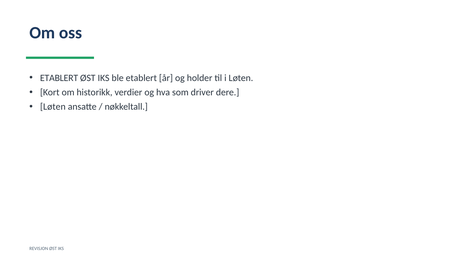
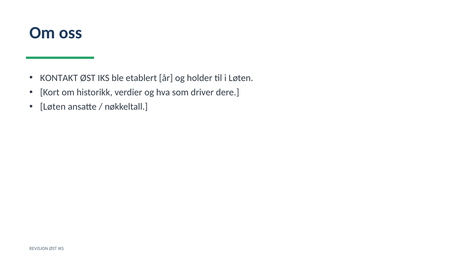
ETABLERT: ETABLERT -> KONTAKT (59, 78)
